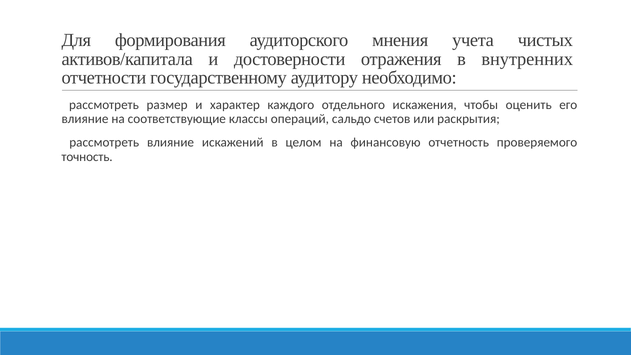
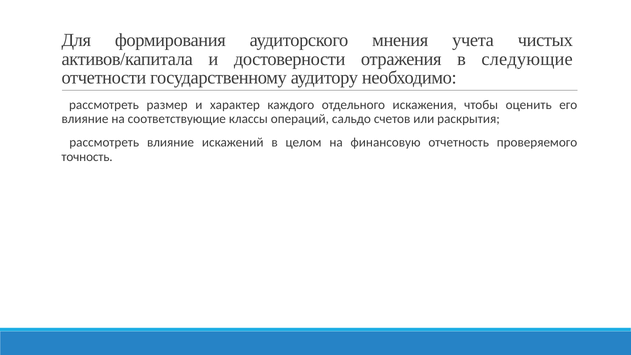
внутренних: внутренних -> следующие (527, 59)
